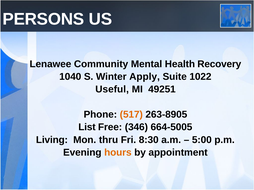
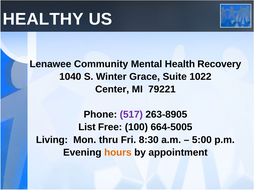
PERSONS: PERSONS -> HEALTHY (43, 19)
Apply: Apply -> Grace (145, 77)
Useful: Useful -> Center (112, 90)
49251: 49251 -> 79221 (162, 90)
517 colour: orange -> purple (131, 115)
346: 346 -> 100 (136, 127)
